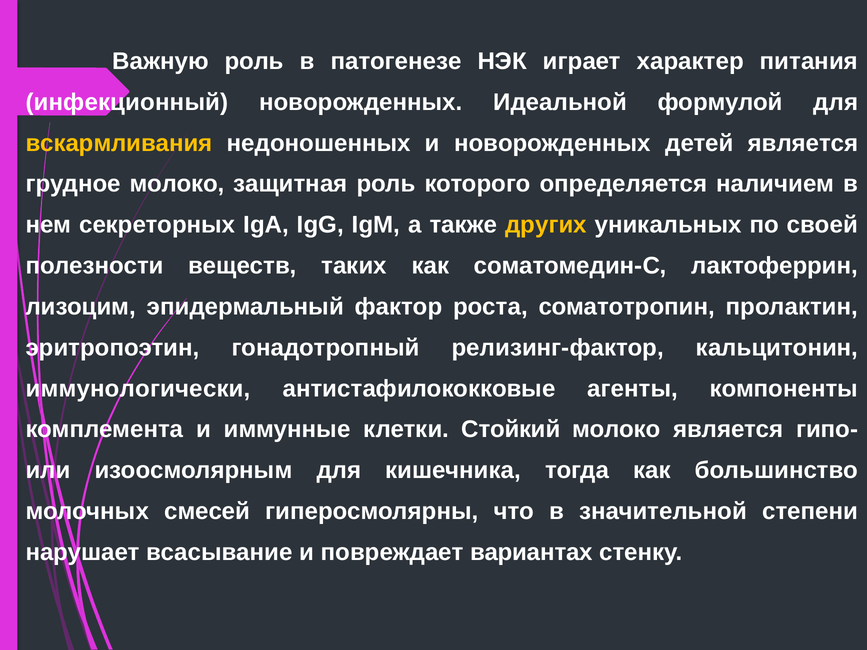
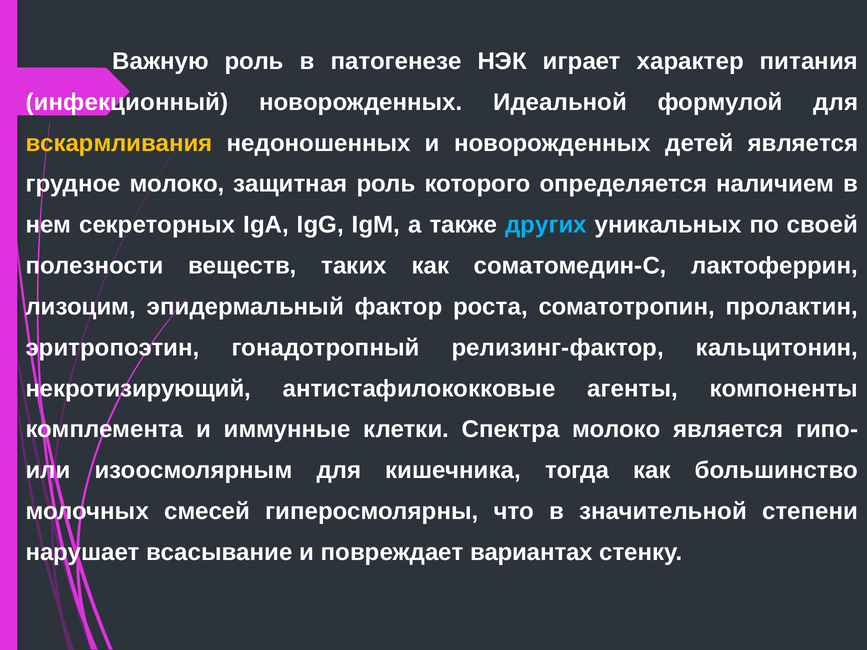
других colour: yellow -> light blue (546, 225)
иммунологически: иммунологически -> некротизирующий (138, 389)
Стойкий: Стойкий -> Спектра (511, 430)
